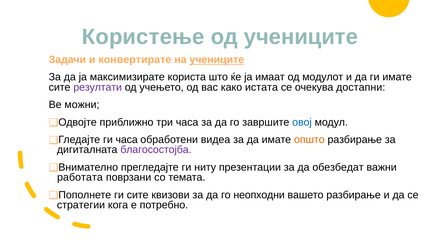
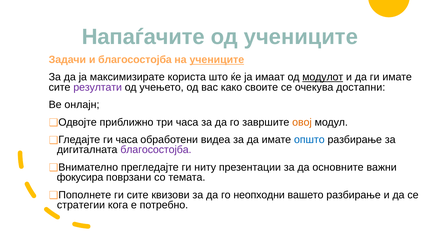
Користење: Користење -> Напаѓачите (143, 37)
и конвертирате: конвертирате -> благосостојба (135, 60)
модулот underline: none -> present (323, 77)
истата: истата -> своите (262, 87)
можни: можни -> онлајн (82, 105)
овој colour: blue -> orange (302, 122)
општо colour: orange -> blue (309, 139)
обезбедат: обезбедат -> основните (338, 167)
работата: работата -> фокусира (80, 177)
